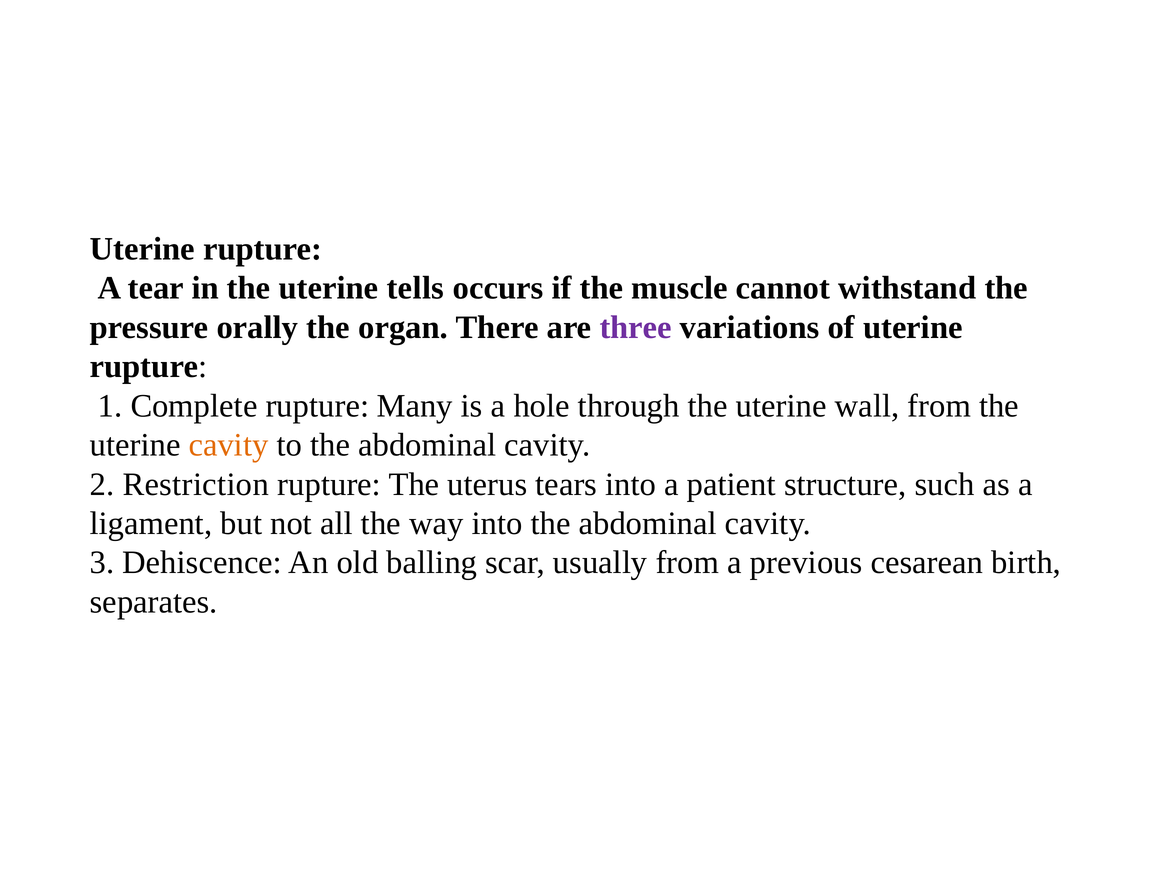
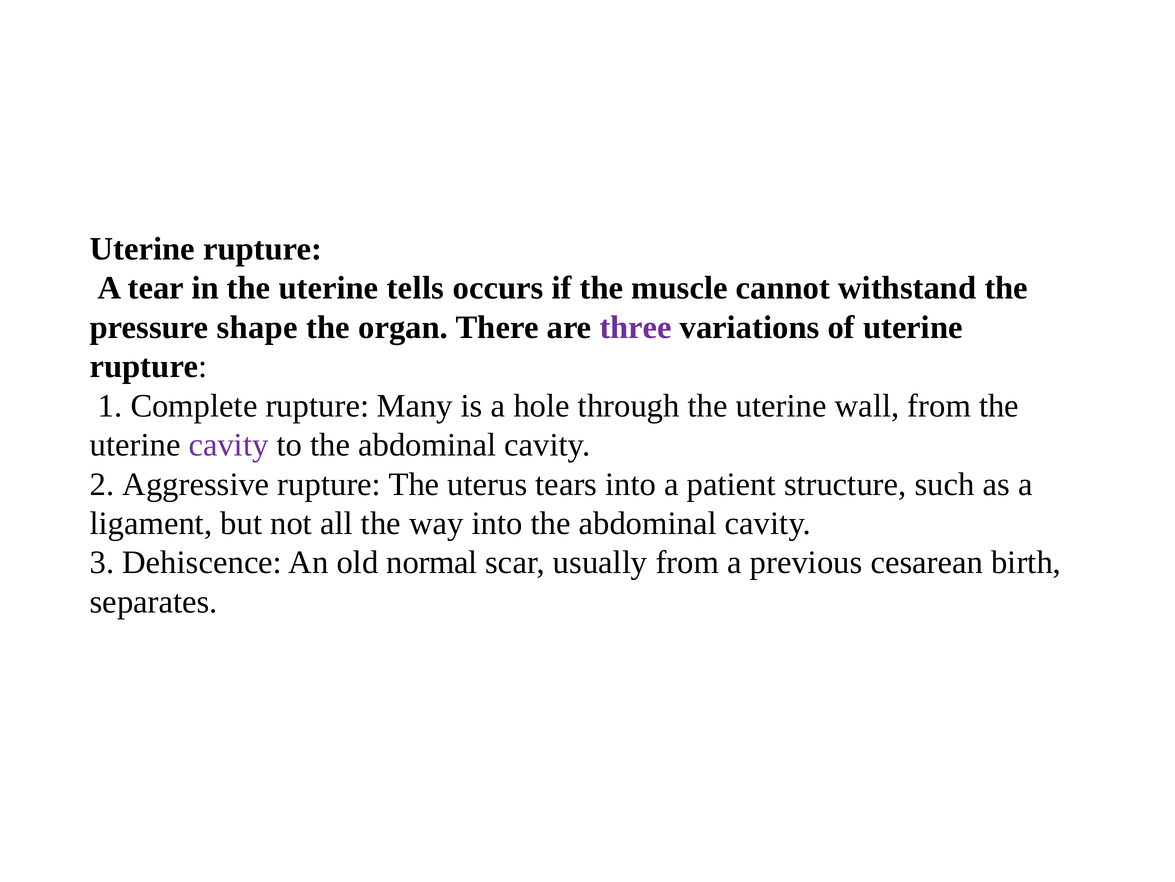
orally: orally -> shape (257, 327)
cavity colour: orange -> purple (229, 445)
Restriction: Restriction -> Aggressive (196, 484)
balling: balling -> normal (432, 562)
